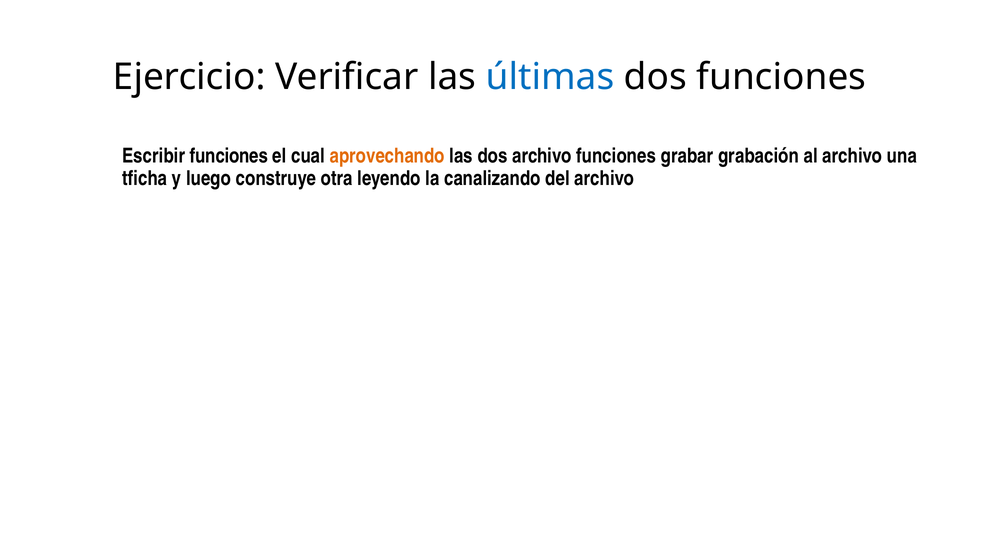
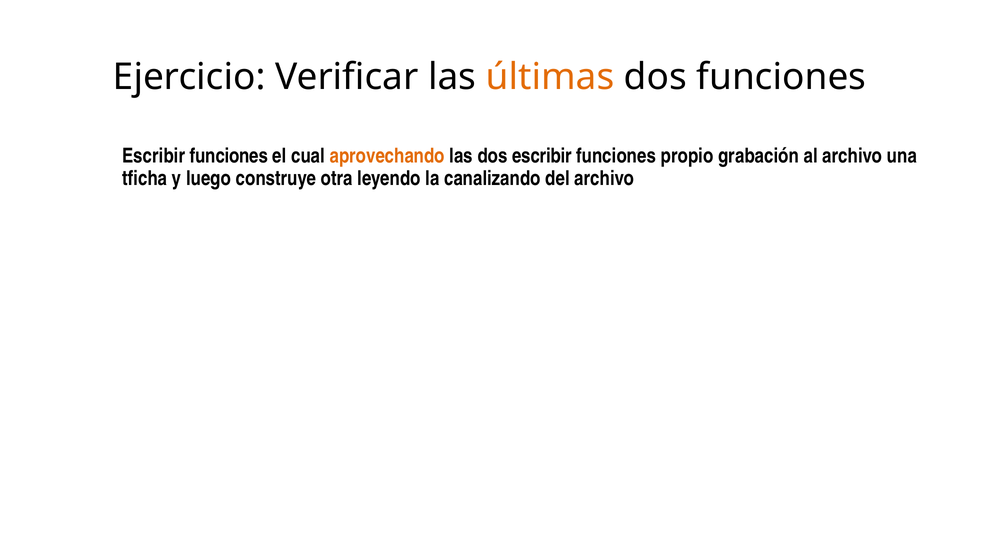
últimas colour: blue -> orange (550, 77)
dos archivo: archivo -> escribir (542, 156)
grabar: grabar -> propio (687, 156)
